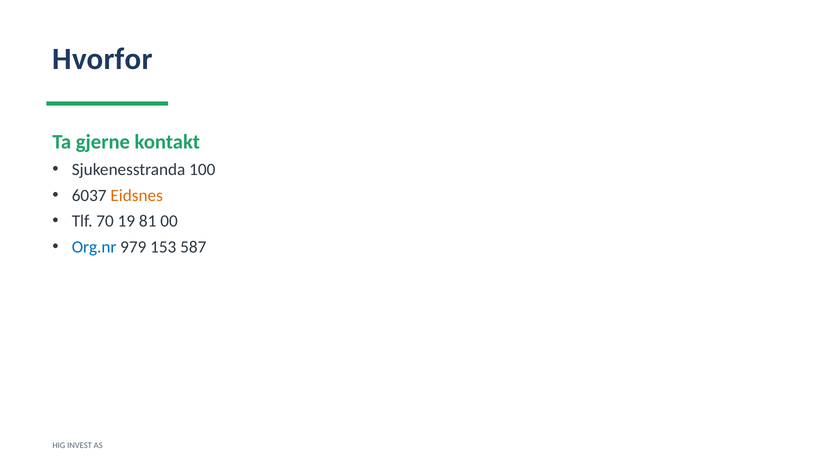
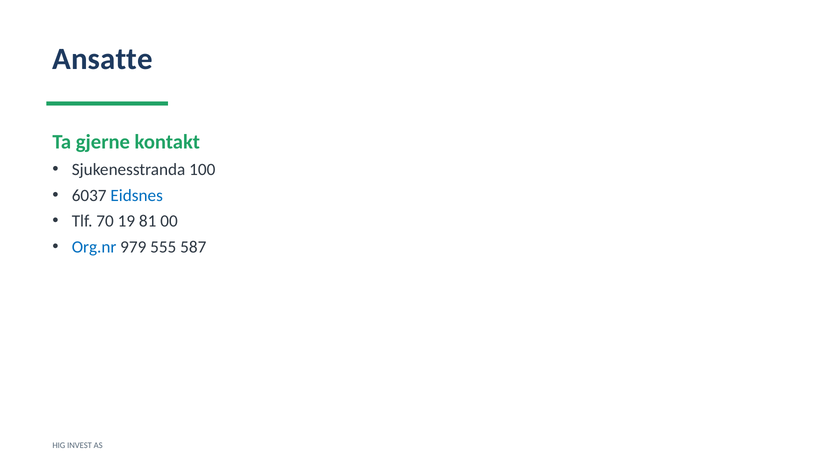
Hvorfor: Hvorfor -> Ansatte (103, 59)
Eidsnes colour: orange -> blue (137, 195)
153: 153 -> 555 (163, 247)
